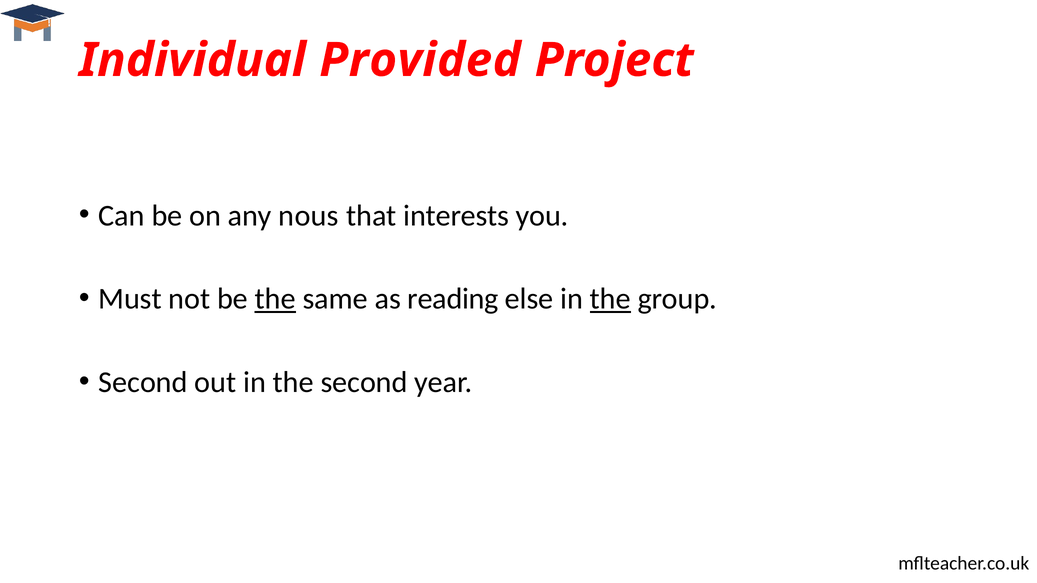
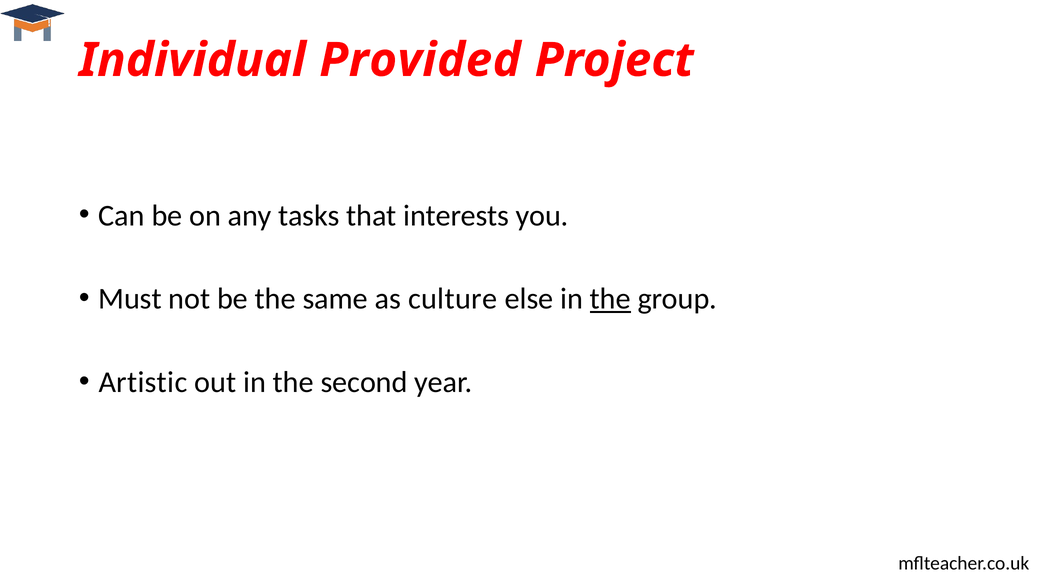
nous: nous -> tasks (309, 216)
the underline: present -> none (275, 299)
reading: reading -> culture (453, 299)
Second: Second -> Artistic (143, 383)
